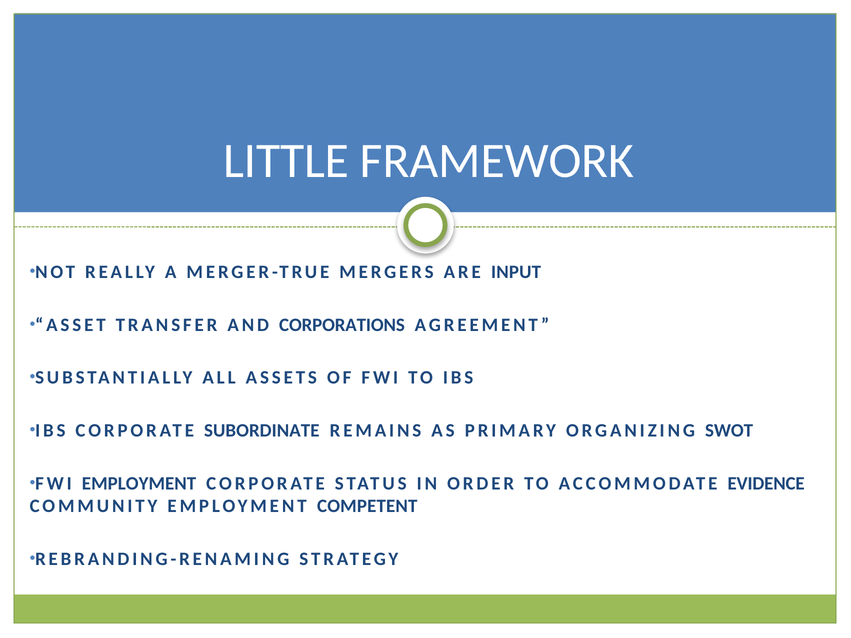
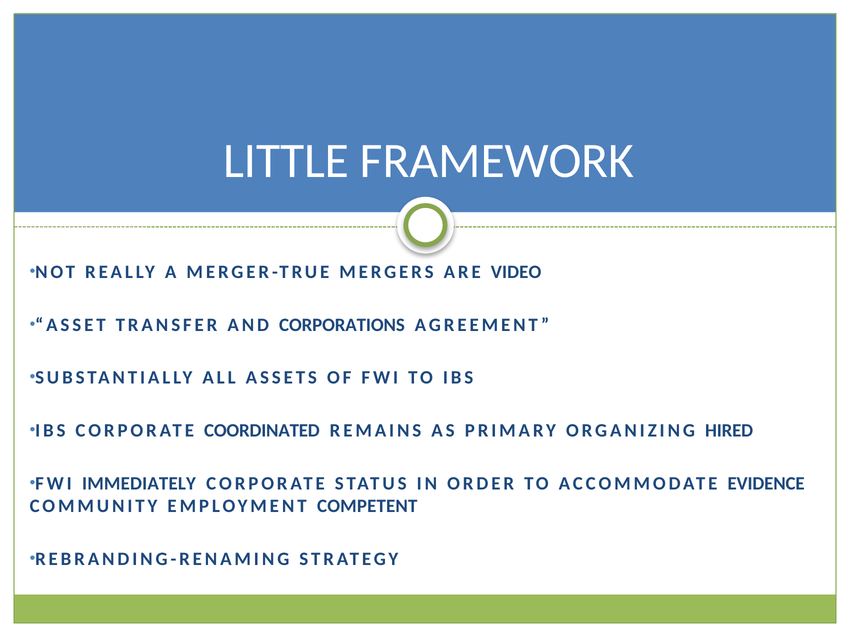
INPUT: INPUT -> VIDEO (516, 272)
SUBORDINATE: SUBORDINATE -> COORDINATED (262, 431)
SWOT: SWOT -> HIRED (729, 431)
FWI EMPLOYMENT: EMPLOYMENT -> IMMEDIATELY (139, 484)
